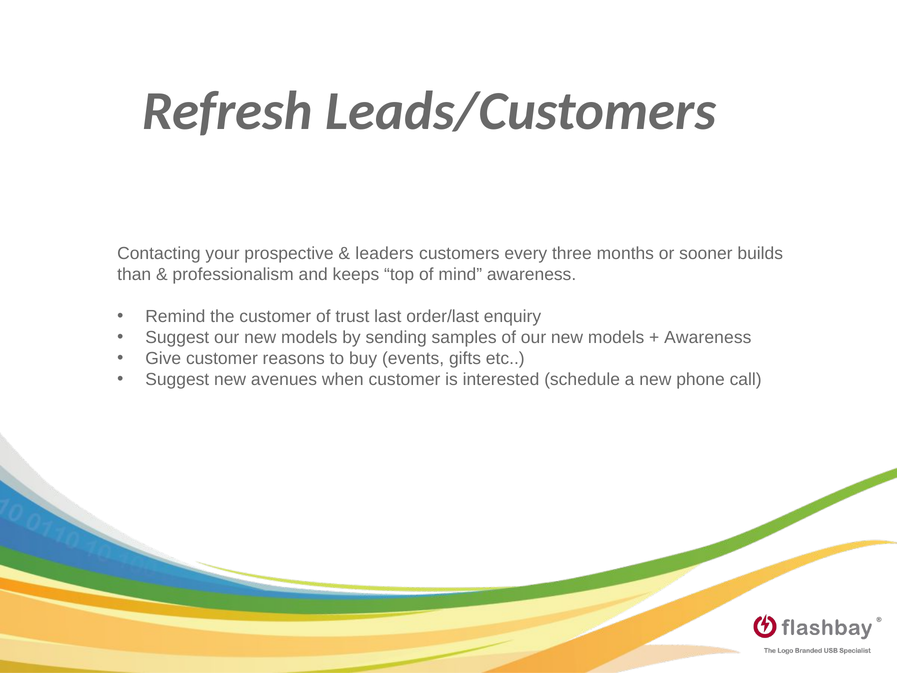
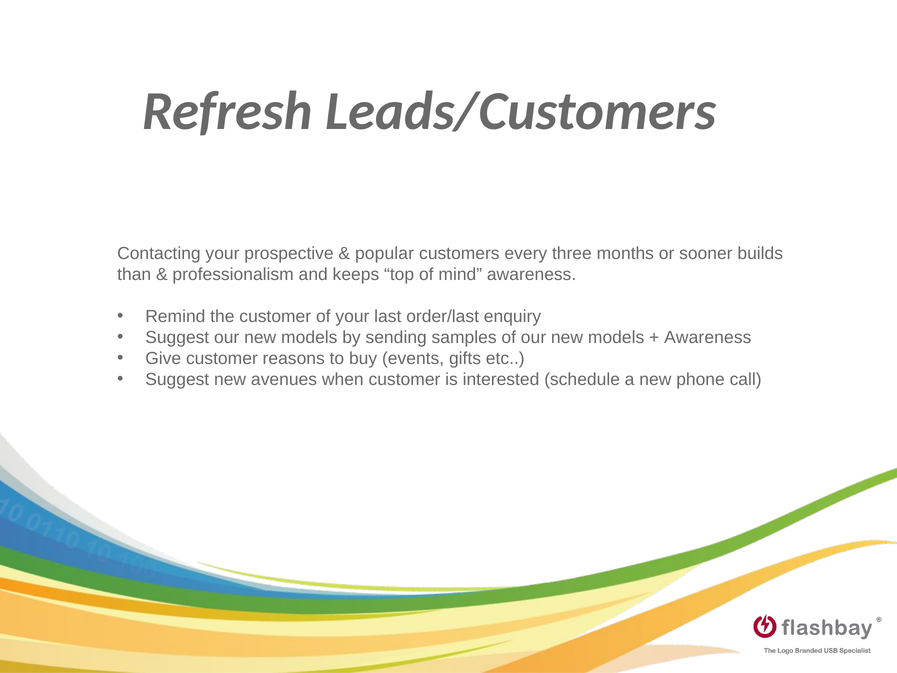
leaders: leaders -> popular (385, 254)
of trust: trust -> your (352, 316)
